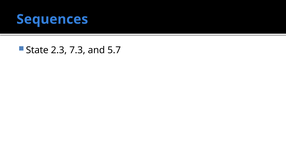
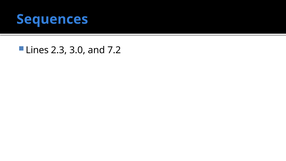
State: State -> Lines (37, 50)
7.3: 7.3 -> 3.0 (77, 50)
5.7: 5.7 -> 7.2 (114, 50)
